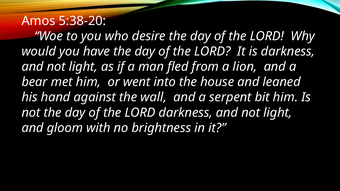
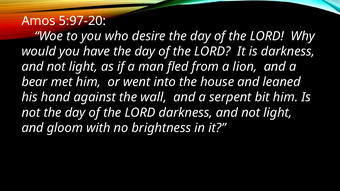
5:38-20: 5:38-20 -> 5:97-20 (82, 21)
